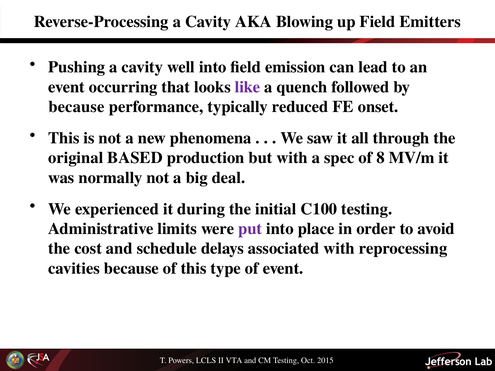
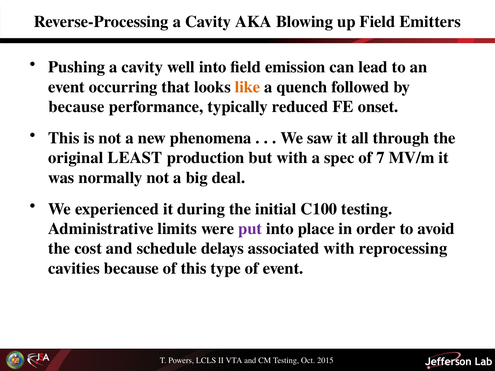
like colour: purple -> orange (248, 87)
BASED: BASED -> LEAST (135, 158)
8: 8 -> 7 (381, 158)
